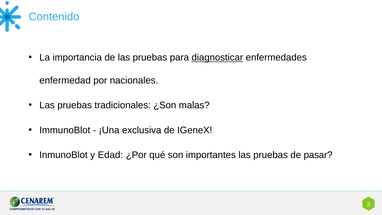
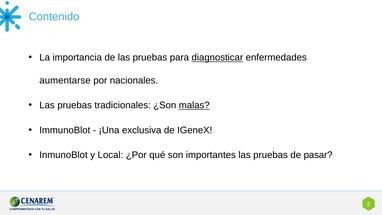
enfermedad: enfermedad -> aumentarse (65, 80)
malas underline: none -> present (194, 105)
Edad: Edad -> Local (110, 155)
